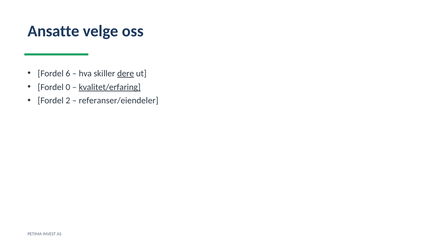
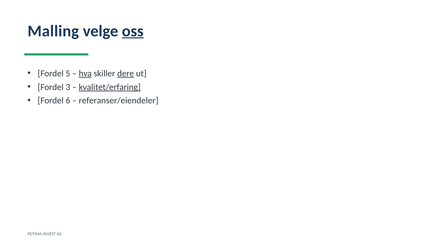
Ansatte: Ansatte -> Malling (53, 31)
oss underline: none -> present (133, 31)
6: 6 -> 5 (68, 73)
hva underline: none -> present (85, 73)
0: 0 -> 3 (68, 87)
2: 2 -> 6 (68, 100)
